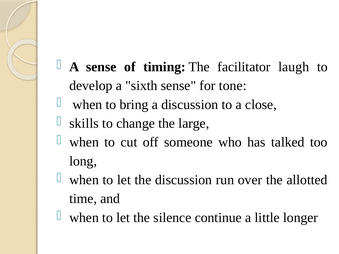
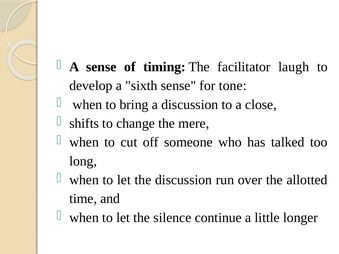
skills: skills -> shifts (84, 123)
large: large -> mere (194, 123)
